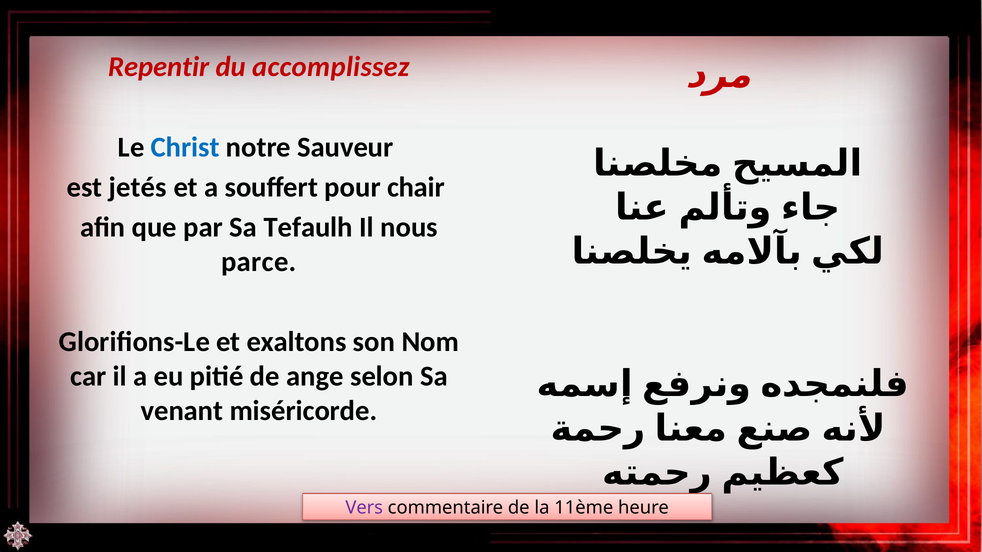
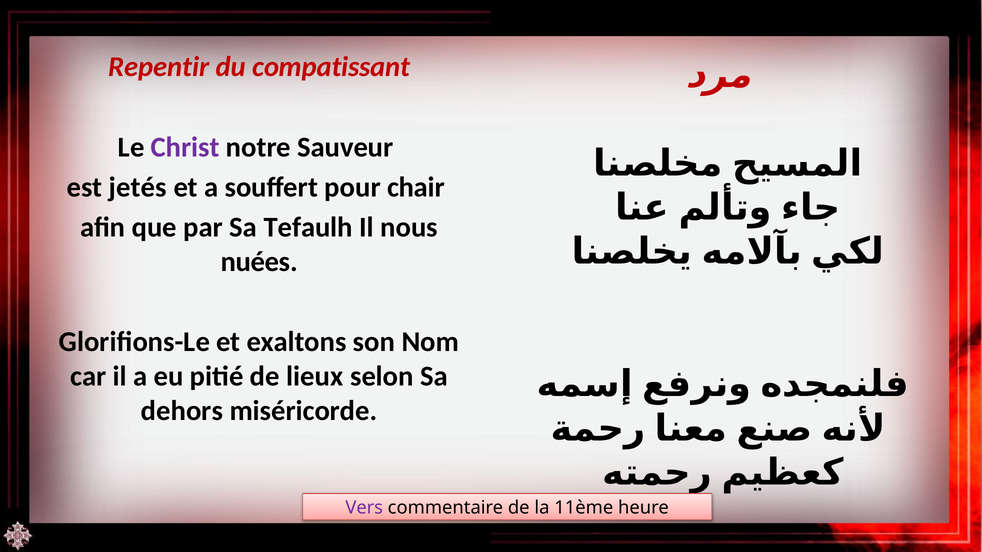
accomplissez: accomplissez -> compatissant (331, 67)
Christ colour: blue -> purple (185, 147)
parce: parce -> nuées (259, 262)
ange: ange -> lieux (315, 377)
venant: venant -> dehors (182, 411)
